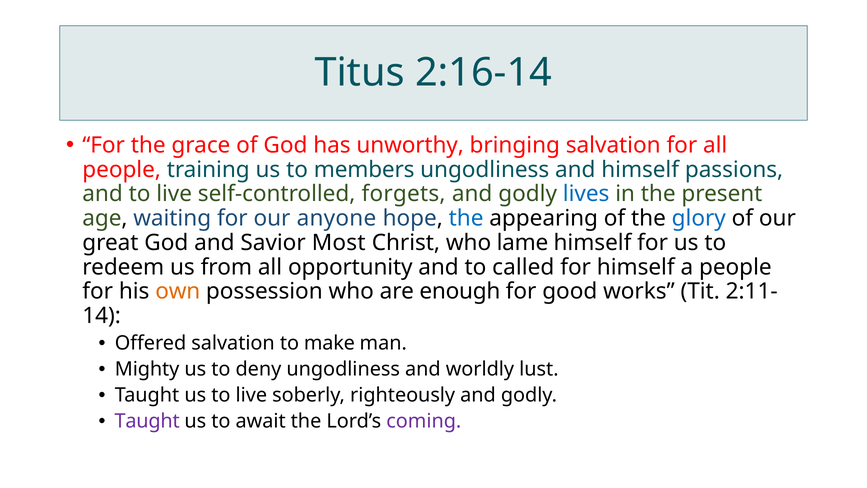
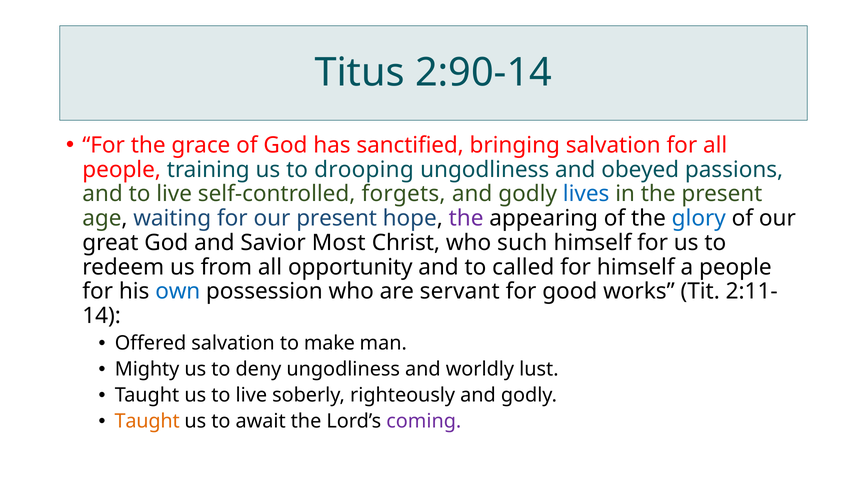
2:16-14: 2:16-14 -> 2:90-14 (484, 73)
unworthy: unworthy -> sanctified (410, 145)
members: members -> drooping (364, 169)
and himself: himself -> obeyed (640, 169)
our anyone: anyone -> present (337, 218)
the colour: blue -> purple (466, 218)
lame: lame -> such (522, 243)
own colour: orange -> blue (178, 291)
enough: enough -> servant (460, 291)
Taught colour: purple -> orange (147, 421)
